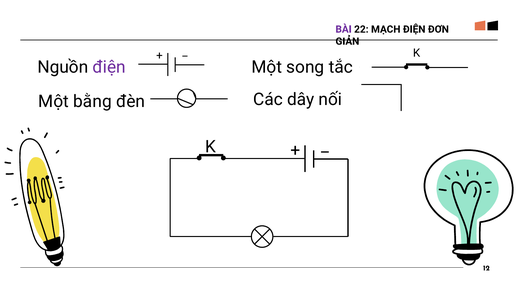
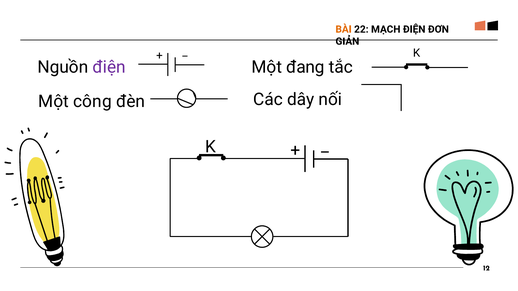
BÀI colour: purple -> orange (344, 29)
song: song -> đang (305, 67)
bằng: bằng -> công (92, 102)
